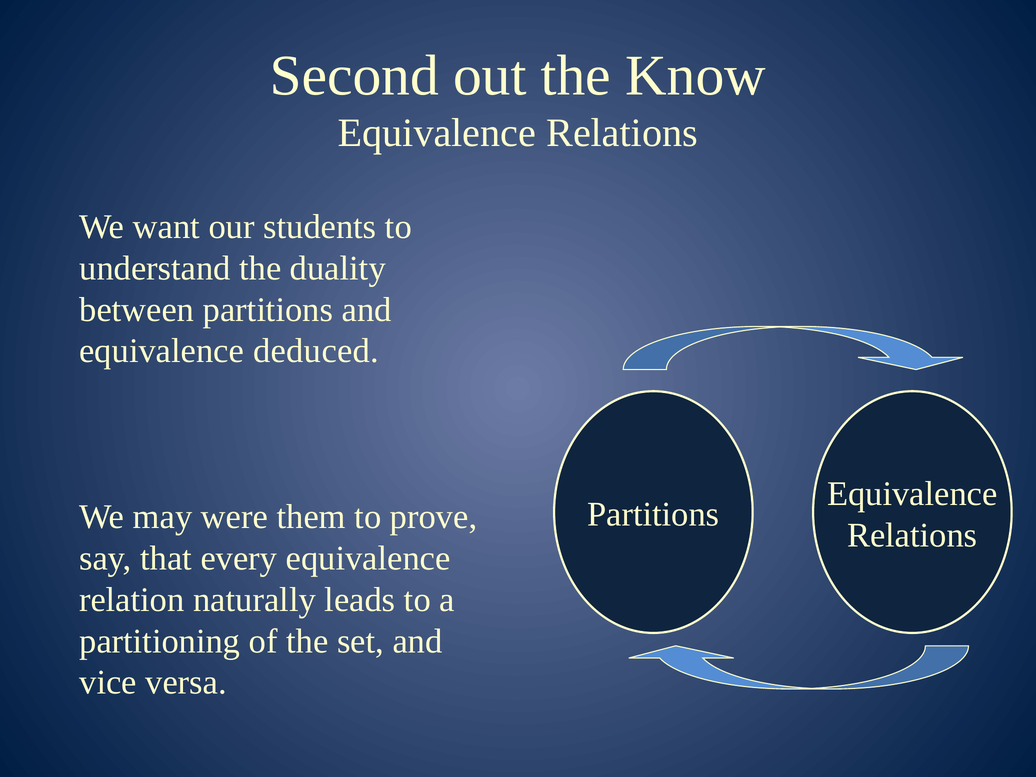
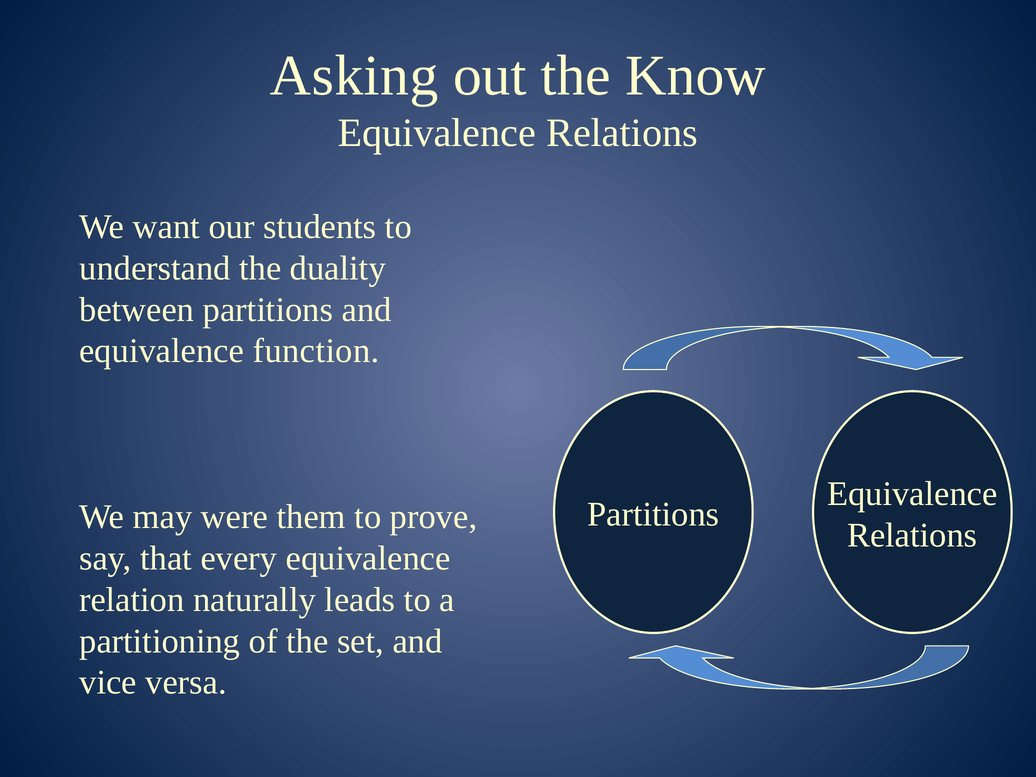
Second: Second -> Asking (354, 76)
deduced: deduced -> function (316, 351)
